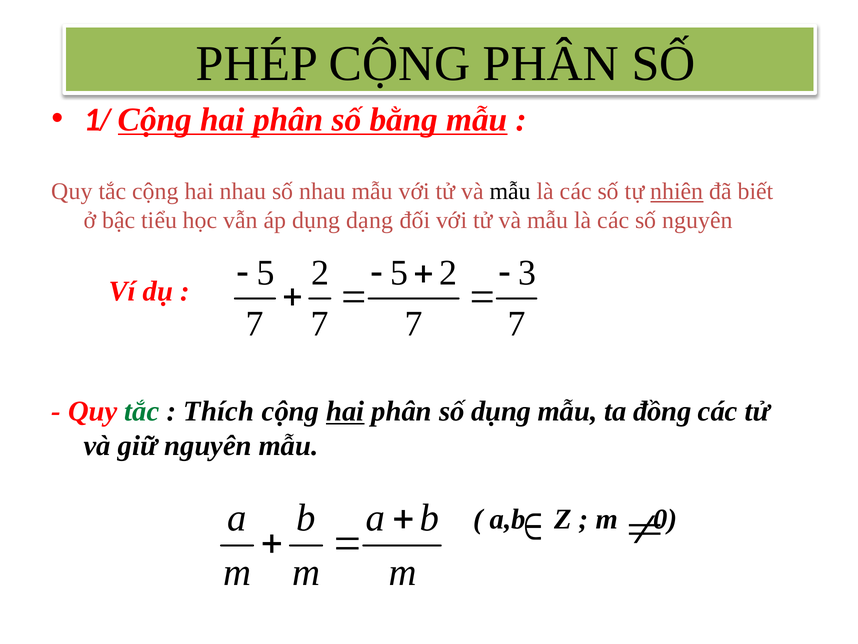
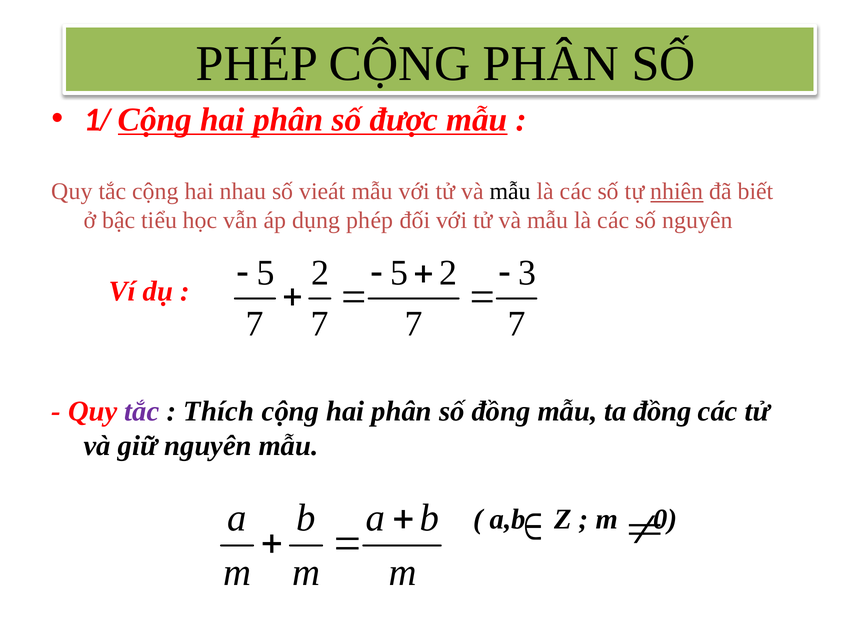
bằng: bằng -> được (404, 120)
số nhau: nhau -> vieát (322, 191)
dụng dạng: dạng -> phép (370, 220)
tắc colour: green -> purple (142, 411)
hai underline: present -> none (345, 411)
số dụng: dụng -> đồng (501, 411)
